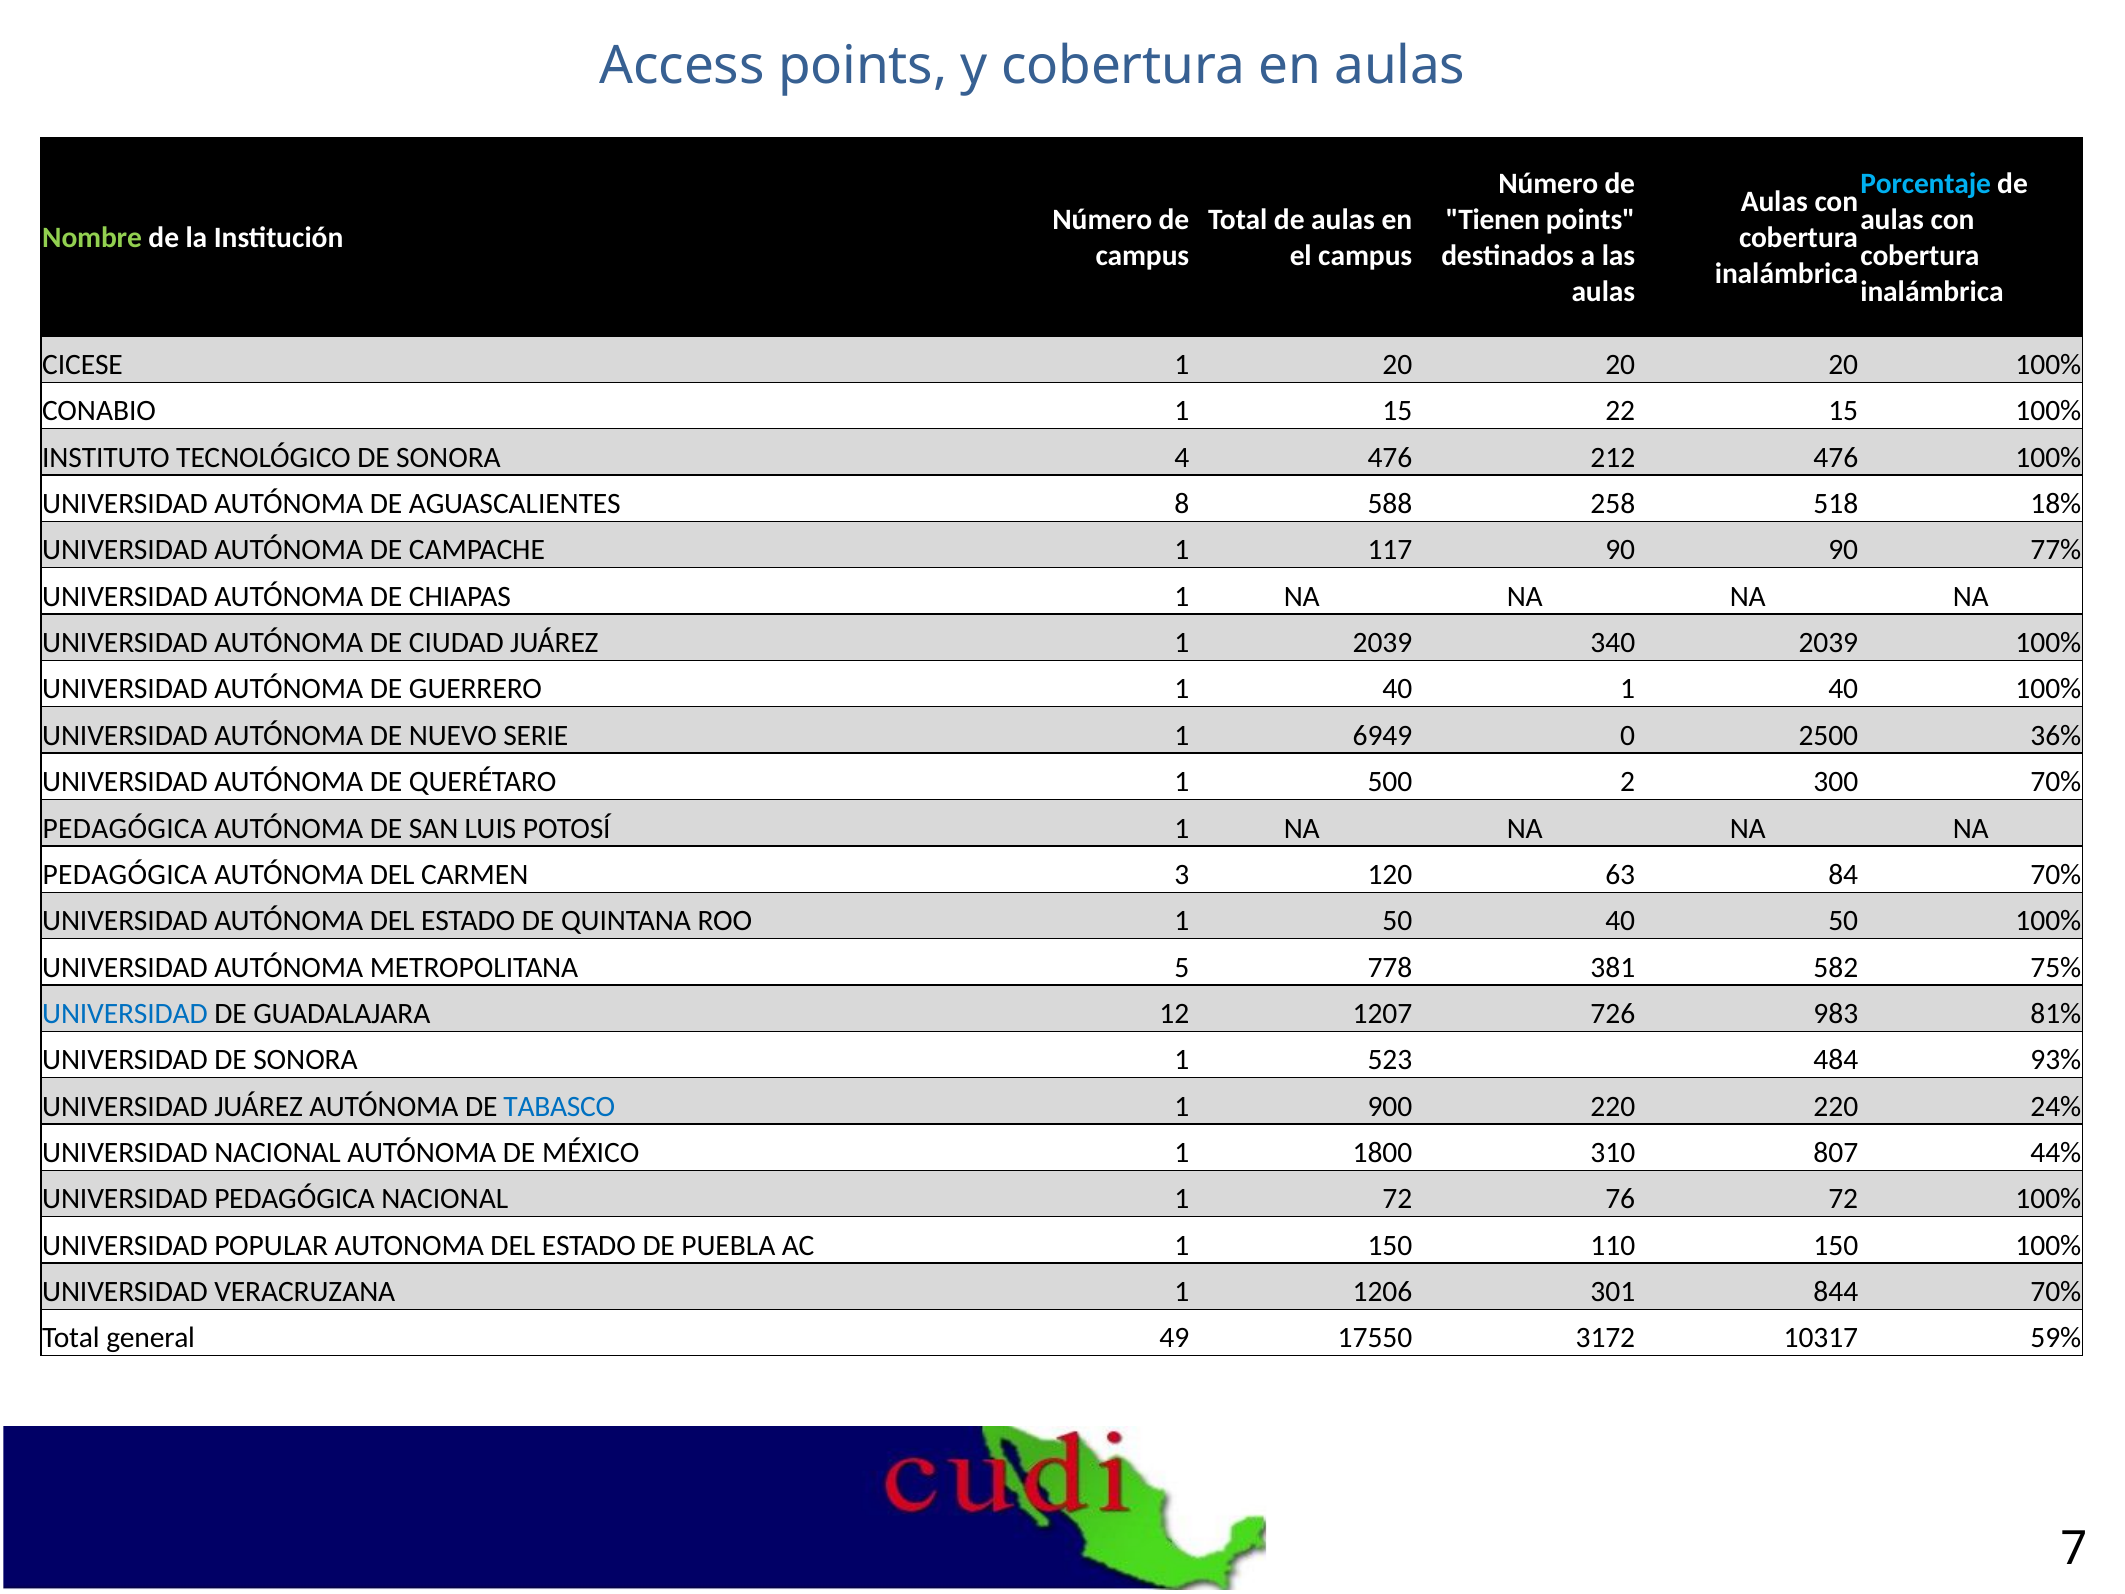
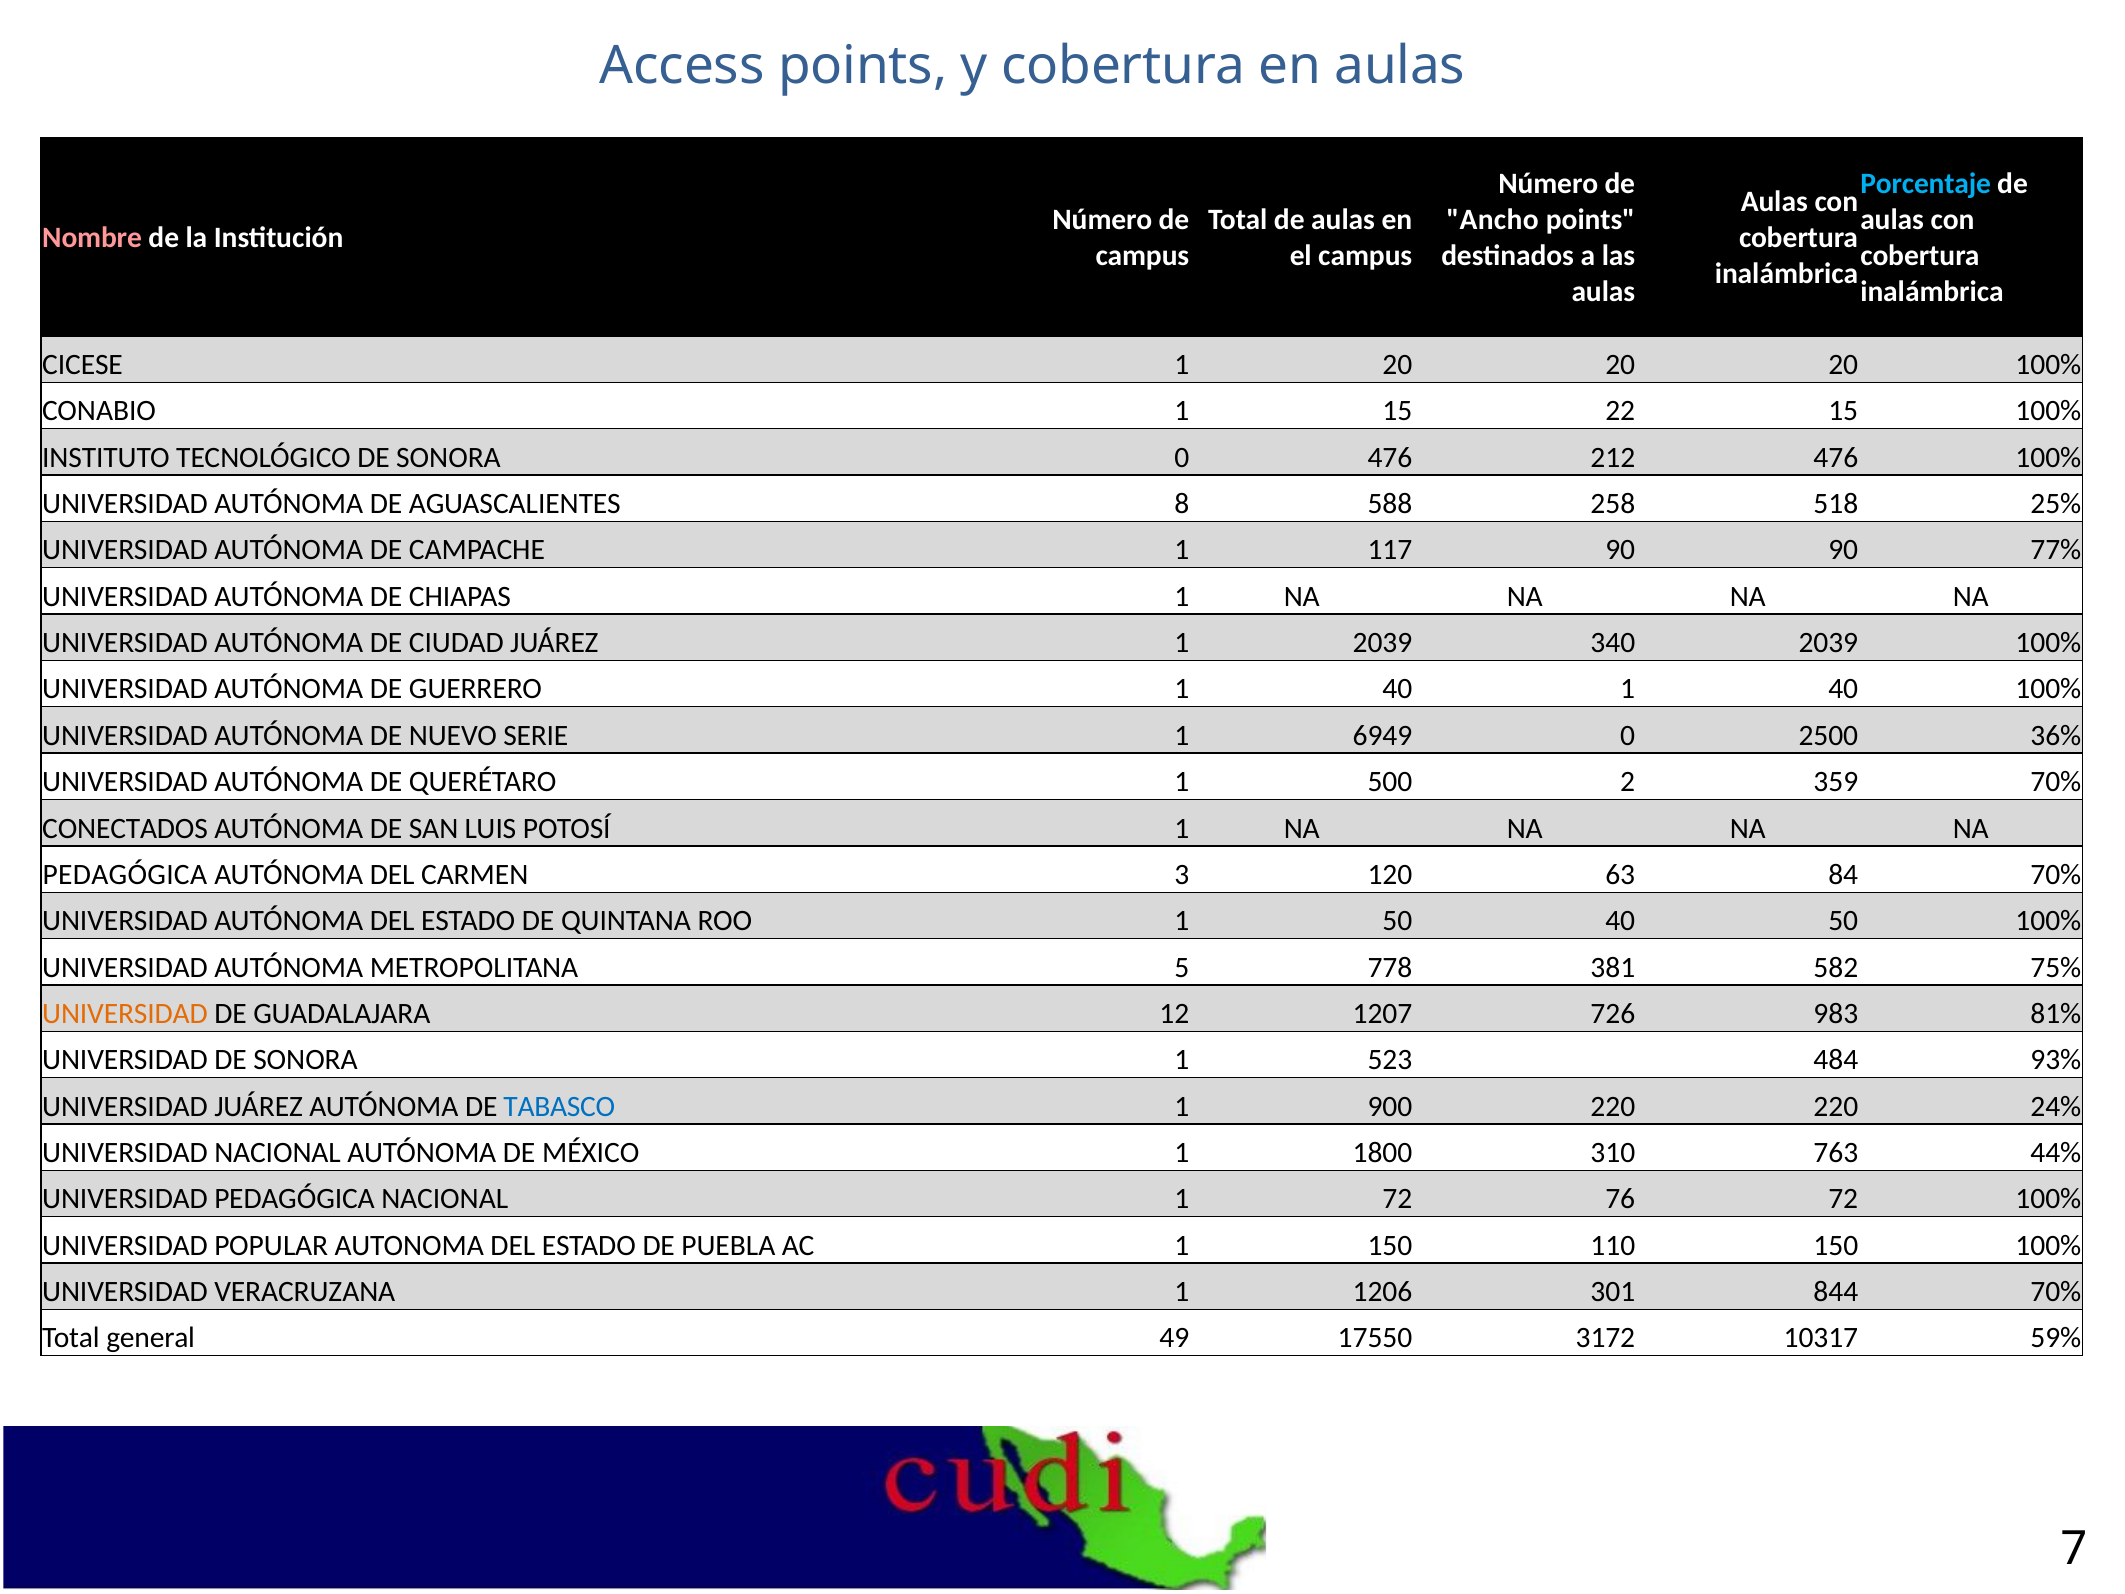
Tienen: Tienen -> Ancho (1493, 220)
Nombre colour: light green -> pink (92, 238)
SONORA 4: 4 -> 0 (1182, 457)
18%: 18% -> 25% (2056, 504)
300: 300 -> 359 (1836, 782)
PEDAGÓGICA: PEDAGÓGICA -> CONECTADOS (125, 828)
UNIVERSIDAD colour: blue -> orange (125, 1014)
807: 807 -> 763 (1836, 1153)
